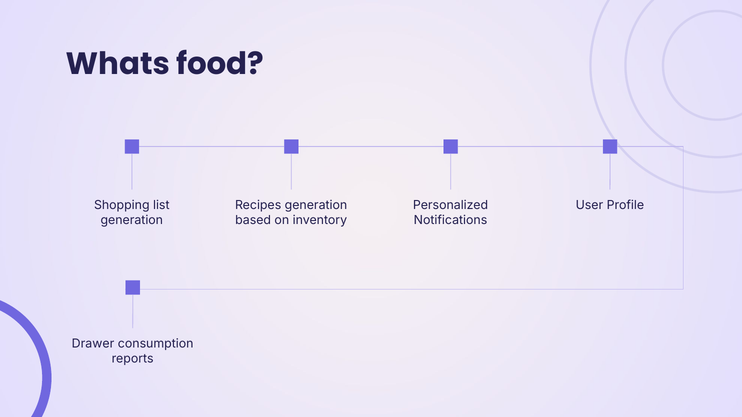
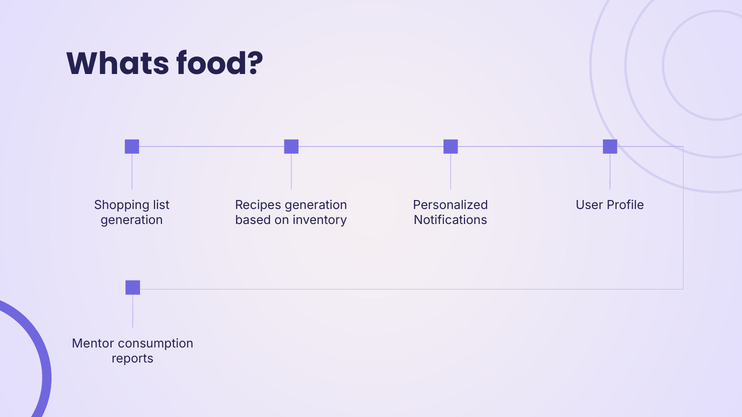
Drawer: Drawer -> Mentor (93, 344)
